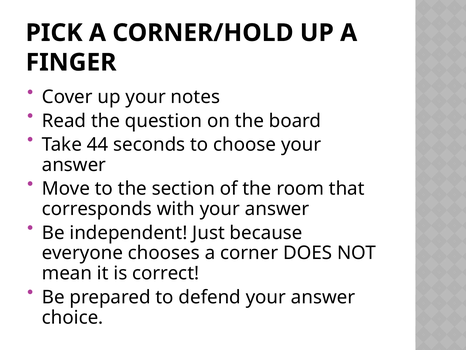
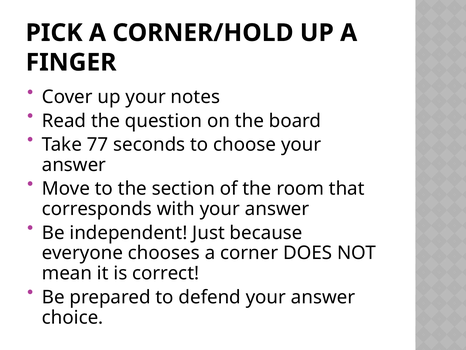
44: 44 -> 77 (98, 144)
